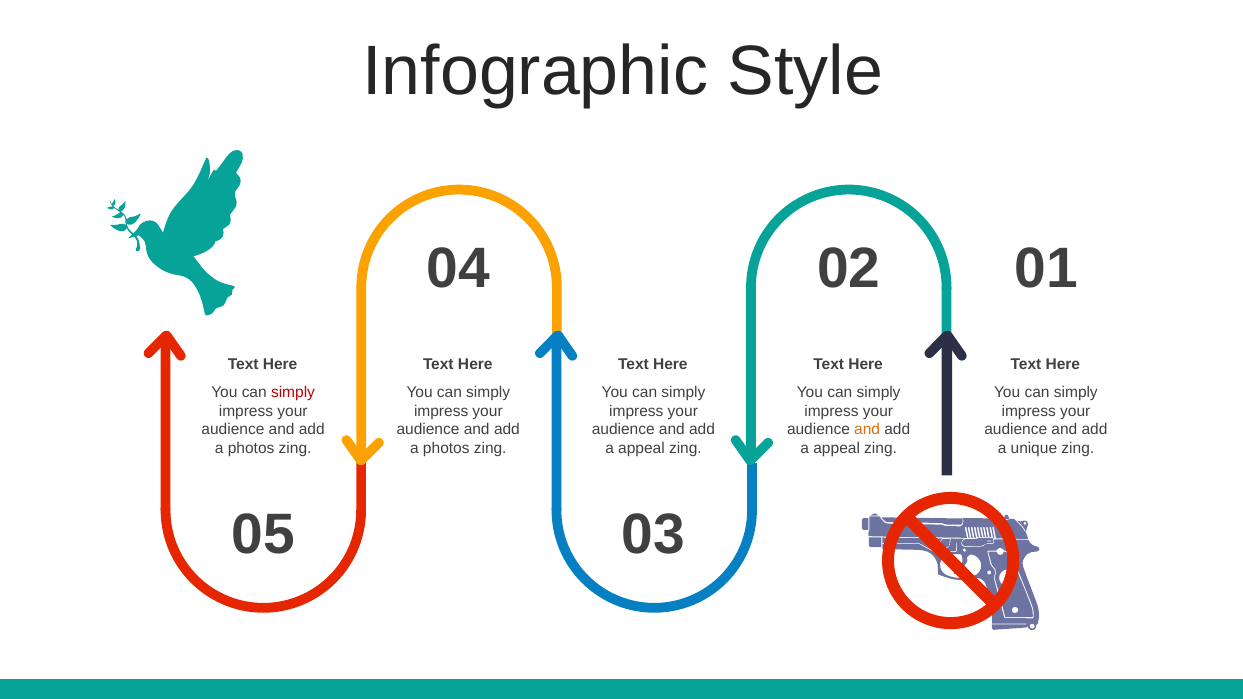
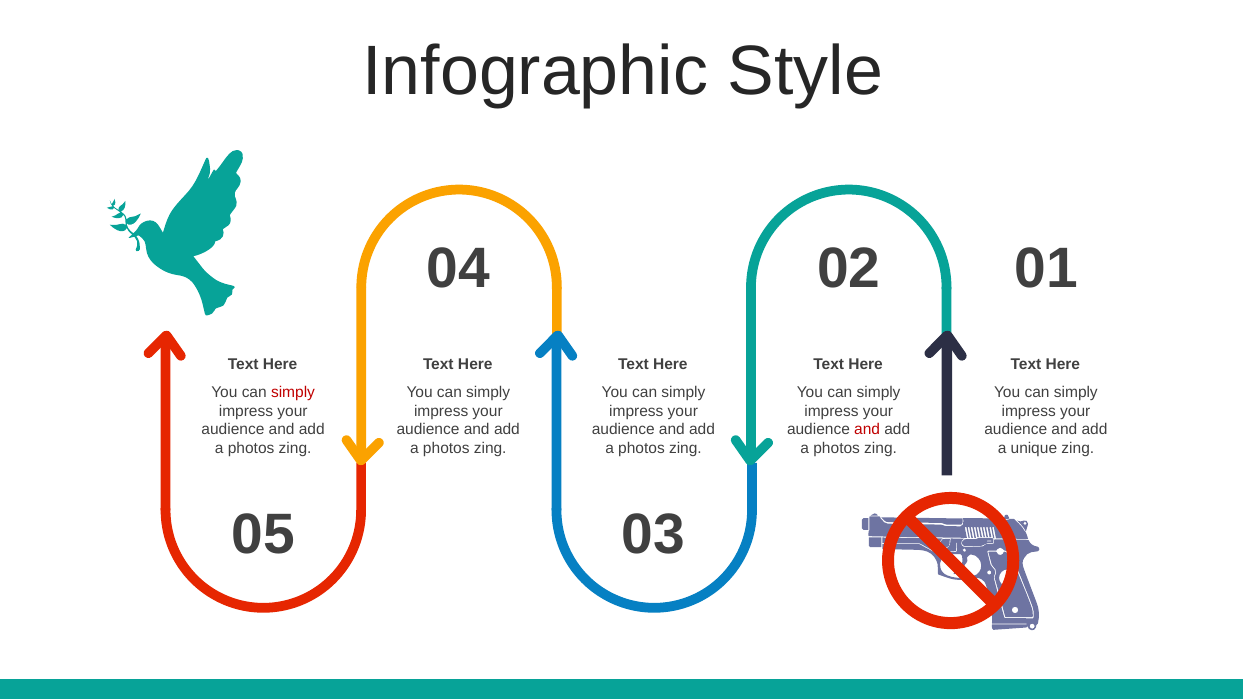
and colour: orange -> red (867, 430)
appeal: appeal -> photos (641, 449)
appeal: appeal -> photos (837, 449)
